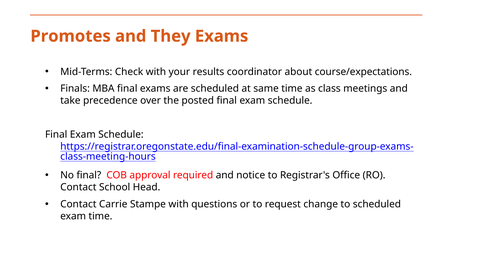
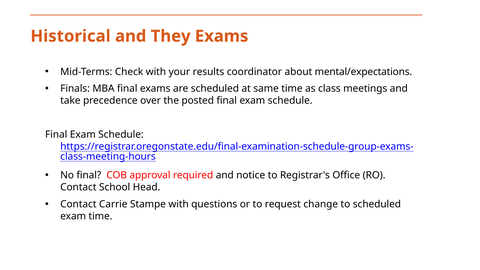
Promotes: Promotes -> Historical (71, 36)
course/expectations: course/expectations -> mental/expectations (363, 72)
